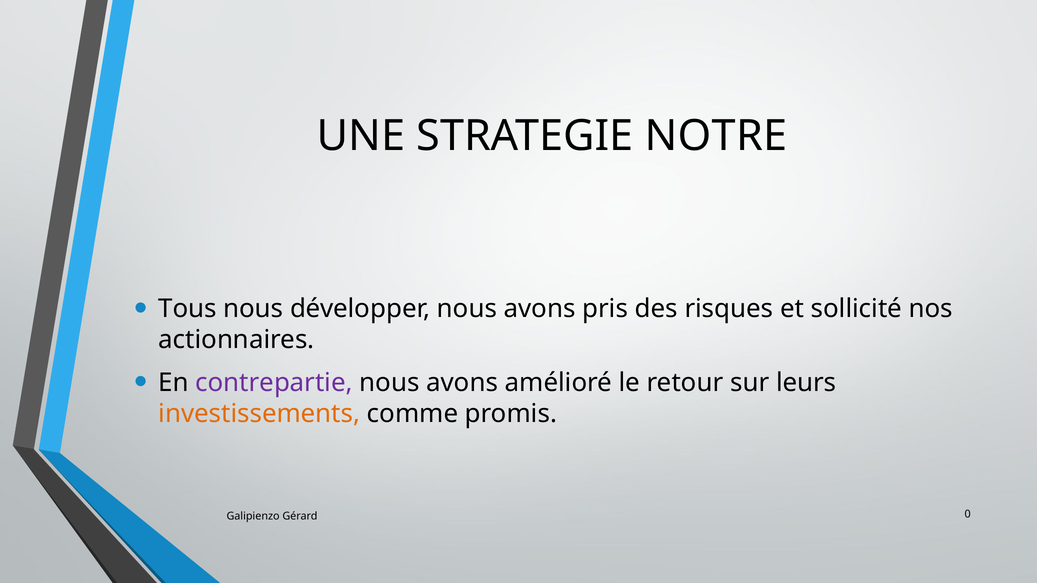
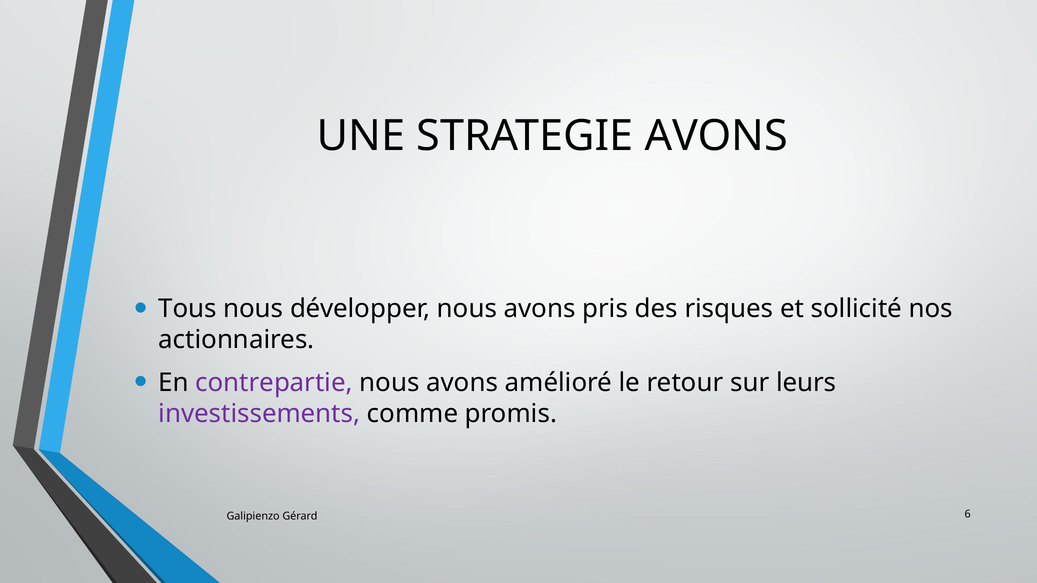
STRATEGIE NOTRE: NOTRE -> AVONS (716, 136)
investissements colour: orange -> purple (259, 414)
0: 0 -> 6 (968, 514)
